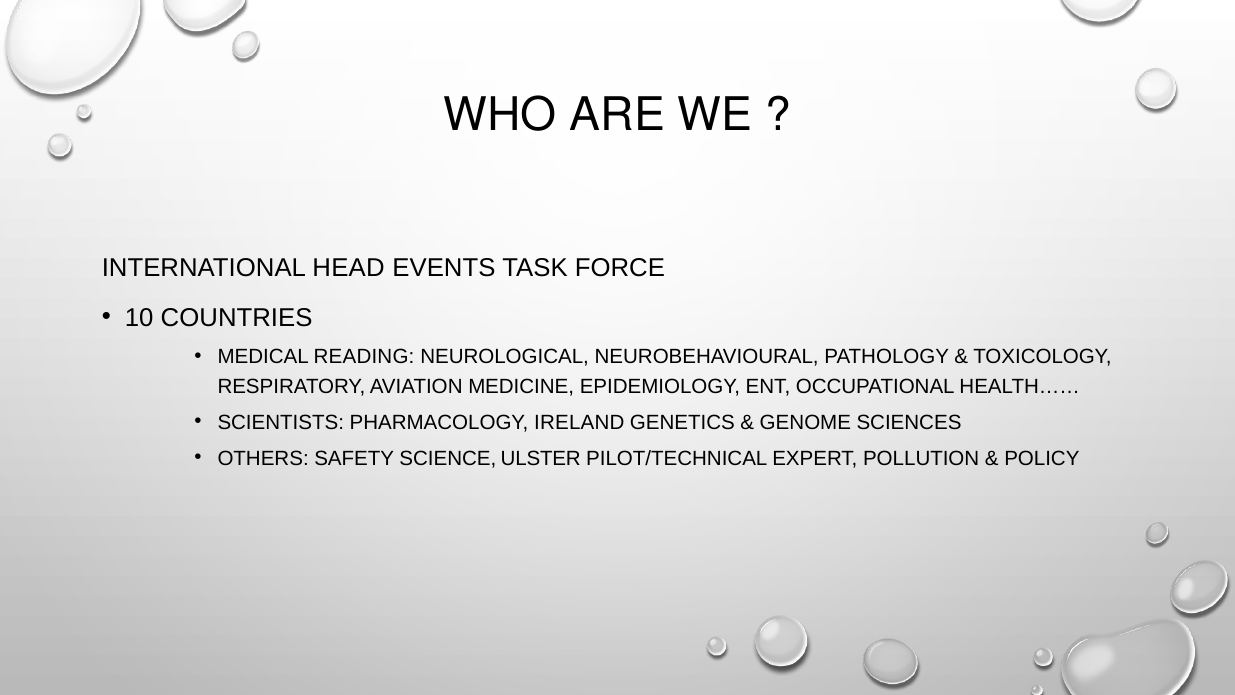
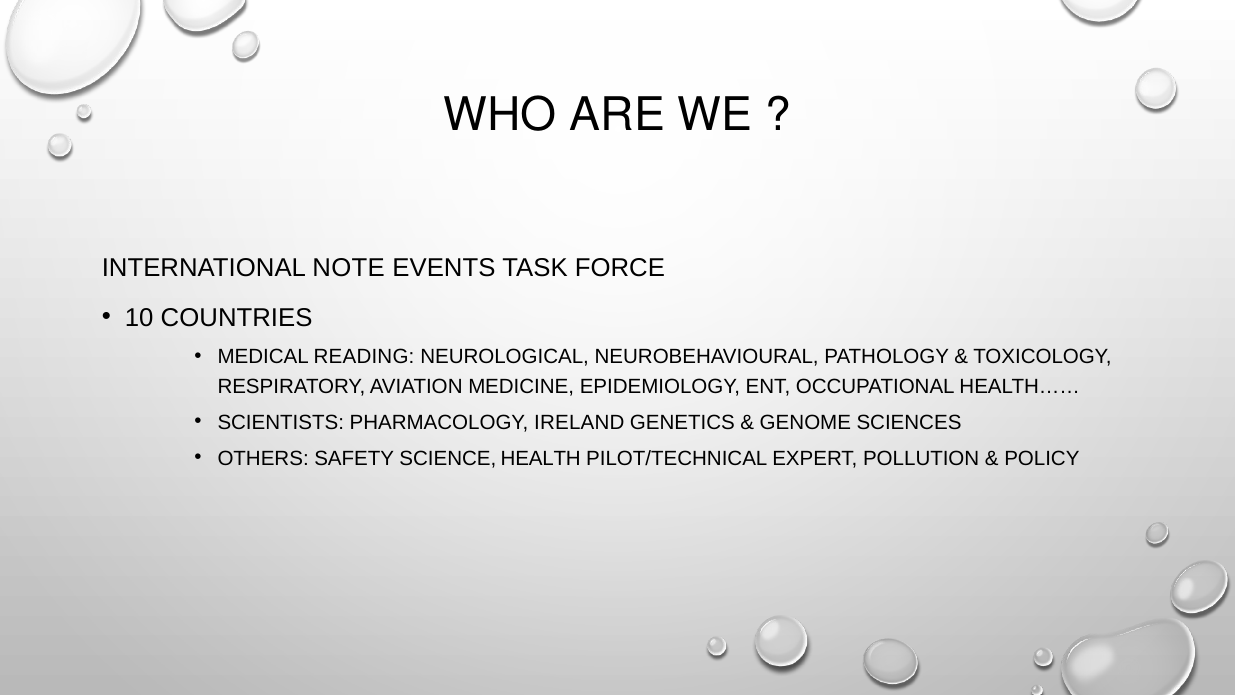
HEAD: HEAD -> NOTE (349, 268)
ULSTER: ULSTER -> HEALTH (541, 458)
